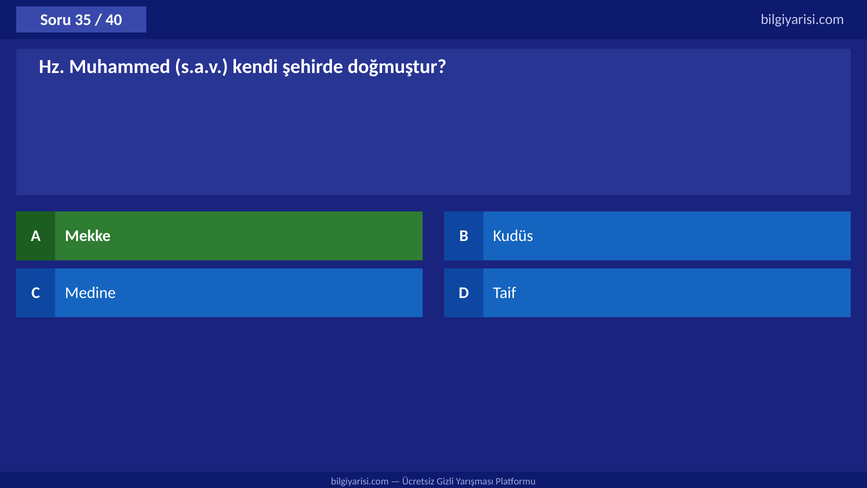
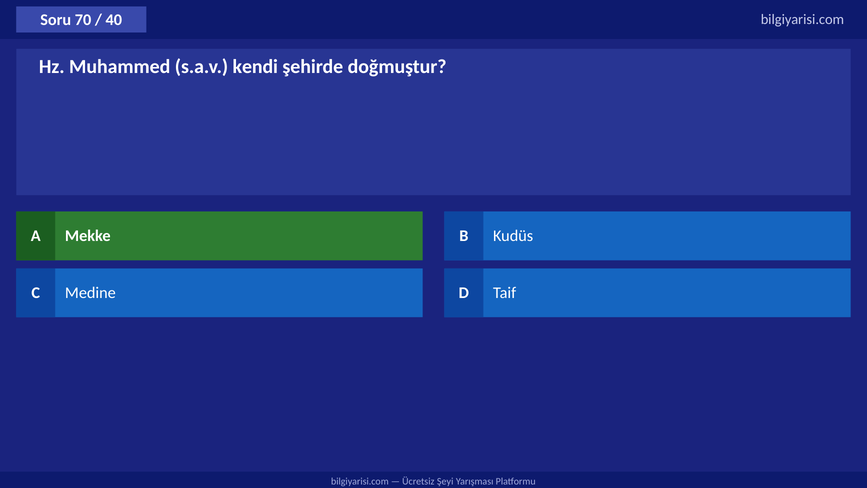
35: 35 -> 70 (83, 20)
Gizli: Gizli -> Şeyi (445, 481)
